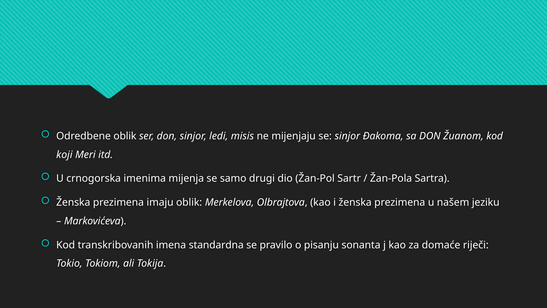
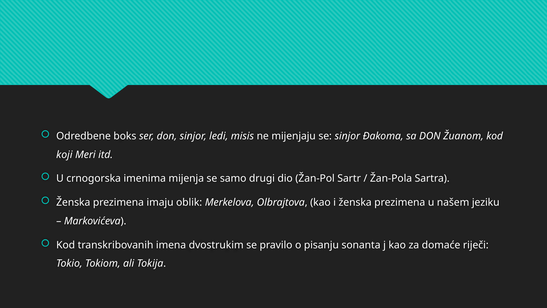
Odredbene oblik: oblik -> boks (125, 136)
standardna: standardna -> dvostrukim (216, 245)
